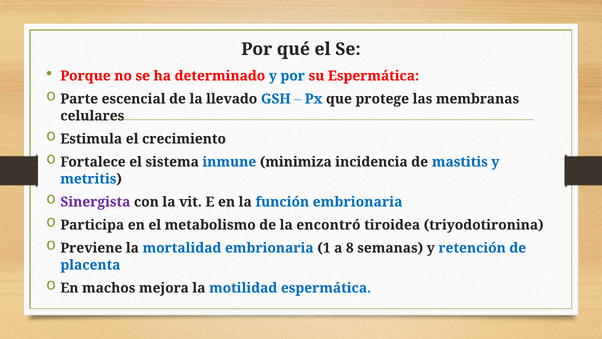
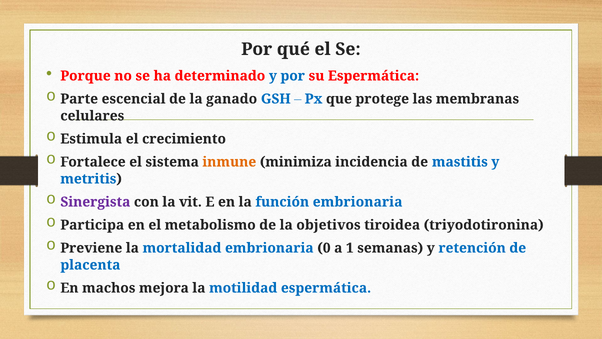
llevado: llevado -> ganado (232, 99)
inmune colour: blue -> orange (229, 162)
encontró: encontró -> objetivos (328, 225)
1: 1 -> 0 (324, 248)
8: 8 -> 1 (350, 248)
